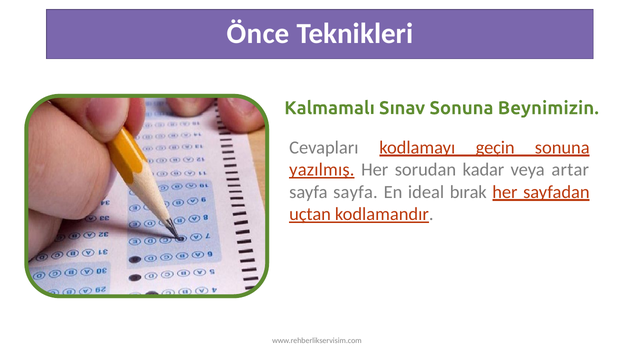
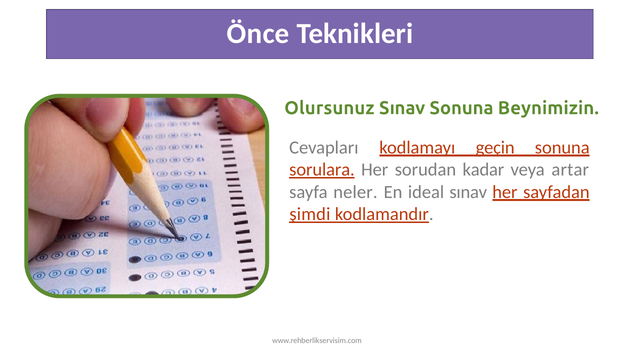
Kalmamalı: Kalmamalı -> Olursunuz (329, 108)
yazılmış: yazılmış -> sorulara (322, 170)
sayfa sayfa: sayfa -> neler (355, 192)
ideal bırak: bırak -> sınav (468, 192)
uçtan: uçtan -> şimdi (310, 214)
